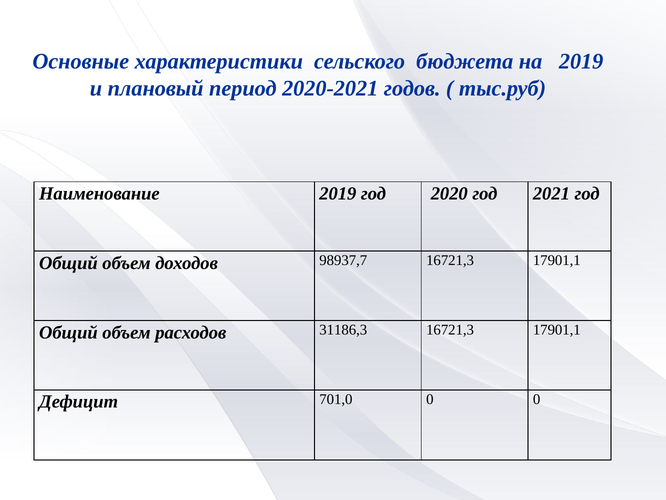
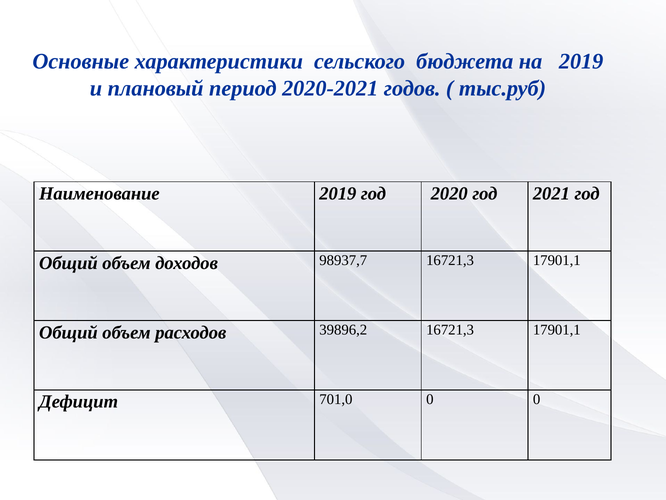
31186,3: 31186,3 -> 39896,2 (343, 330)
